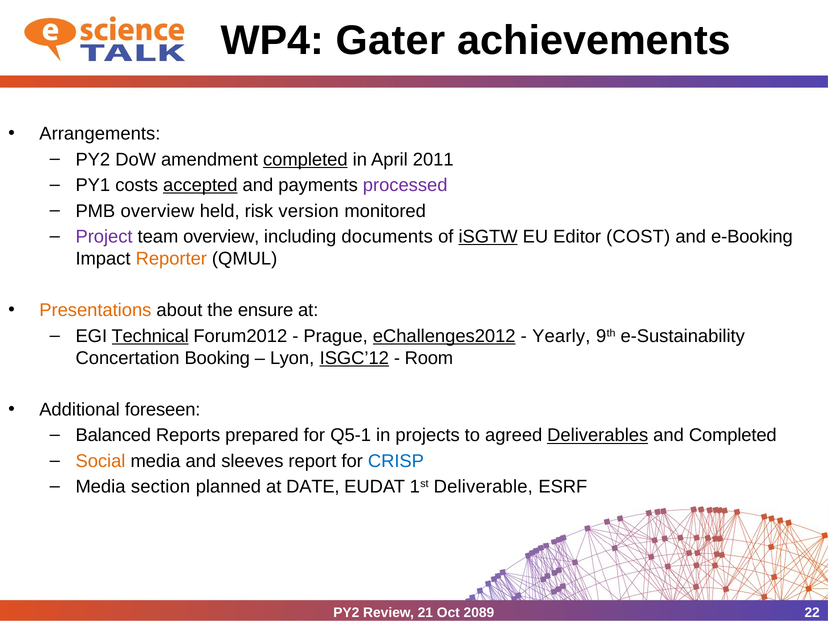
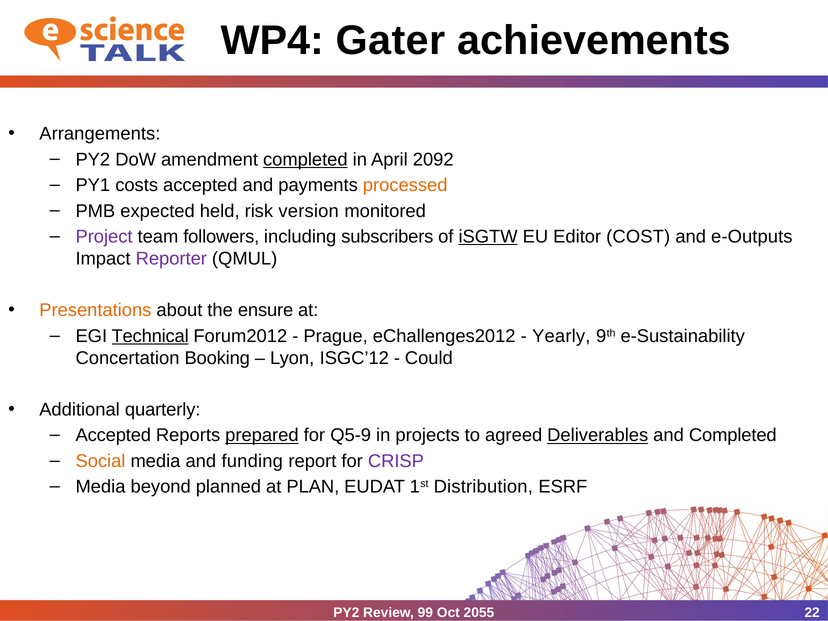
2011: 2011 -> 2092 (433, 160)
accepted underline: present -> none (200, 185)
processed colour: purple -> orange (405, 185)
PMB overview: overview -> expected (158, 211)
team overview: overview -> followers (221, 237)
documents: documents -> subscribers (387, 237)
e-Booking: e-Booking -> e-Outputs (752, 237)
Reporter colour: orange -> purple (171, 259)
eChallenges2012 underline: present -> none (444, 336)
ISGC’12 underline: present -> none (354, 358)
Room: Room -> Could (429, 358)
foreseen: foreseen -> quarterly (163, 410)
Balanced: Balanced -> Accepted (113, 435)
prepared underline: none -> present (262, 435)
Q5-1: Q5-1 -> Q5-9 (351, 435)
sleeves: sleeves -> funding (252, 461)
CRISP colour: blue -> purple (396, 461)
section: section -> beyond (161, 487)
DATE: DATE -> PLAN (313, 487)
Deliverable: Deliverable -> Distribution (483, 487)
21: 21 -> 99 (425, 613)
2089: 2089 -> 2055 (479, 613)
